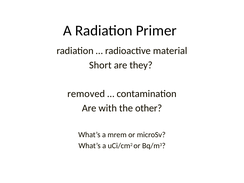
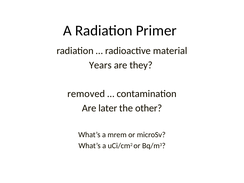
Short: Short -> Years (100, 65)
with: with -> later (108, 108)
